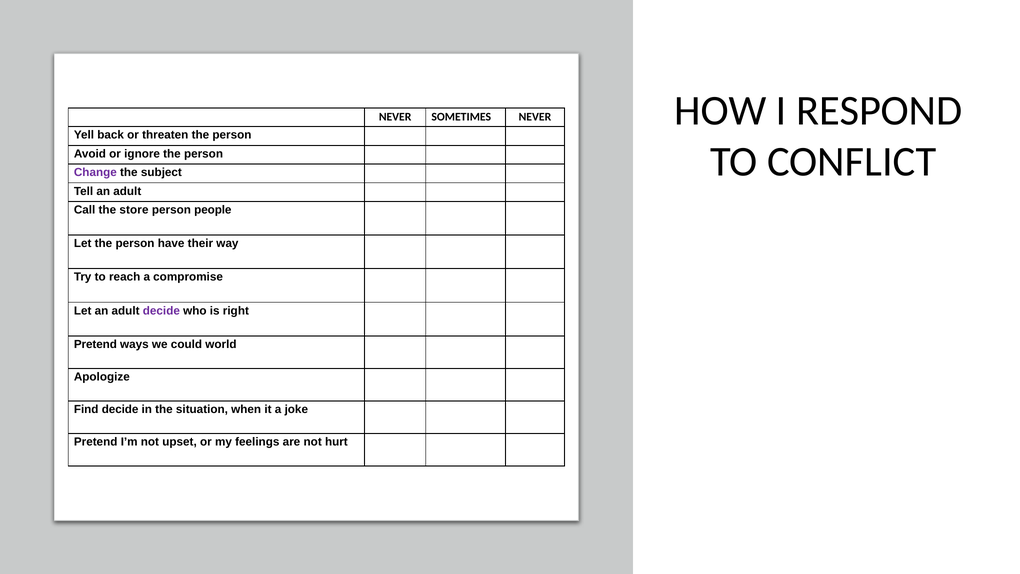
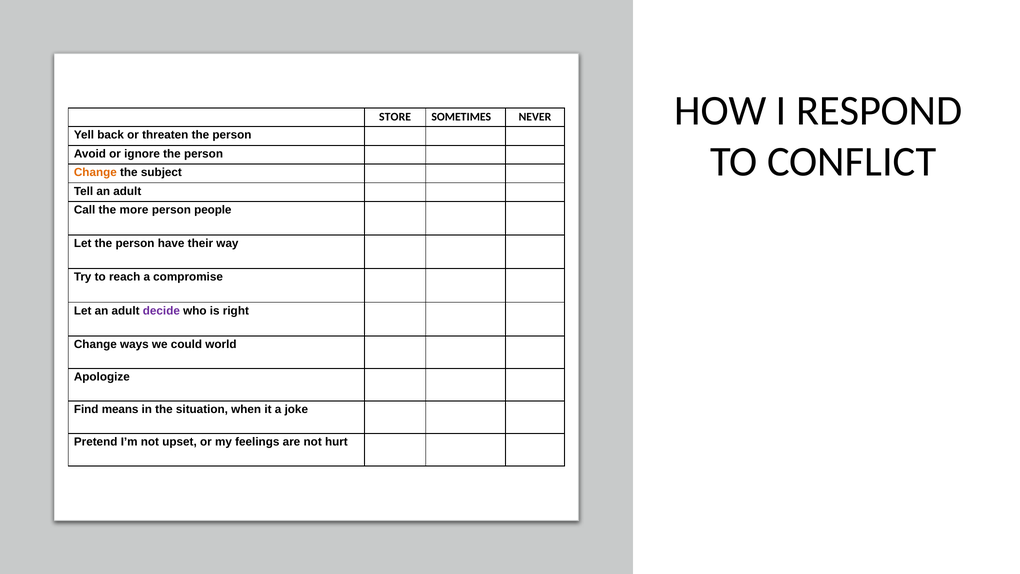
NEVER: NEVER -> STORE (395, 117)
Change colour: purple -> orange (95, 172)
store: store -> more (134, 210)
Pretend: Pretend -> Change (95, 344)
Find decide: decide -> means (120, 409)
